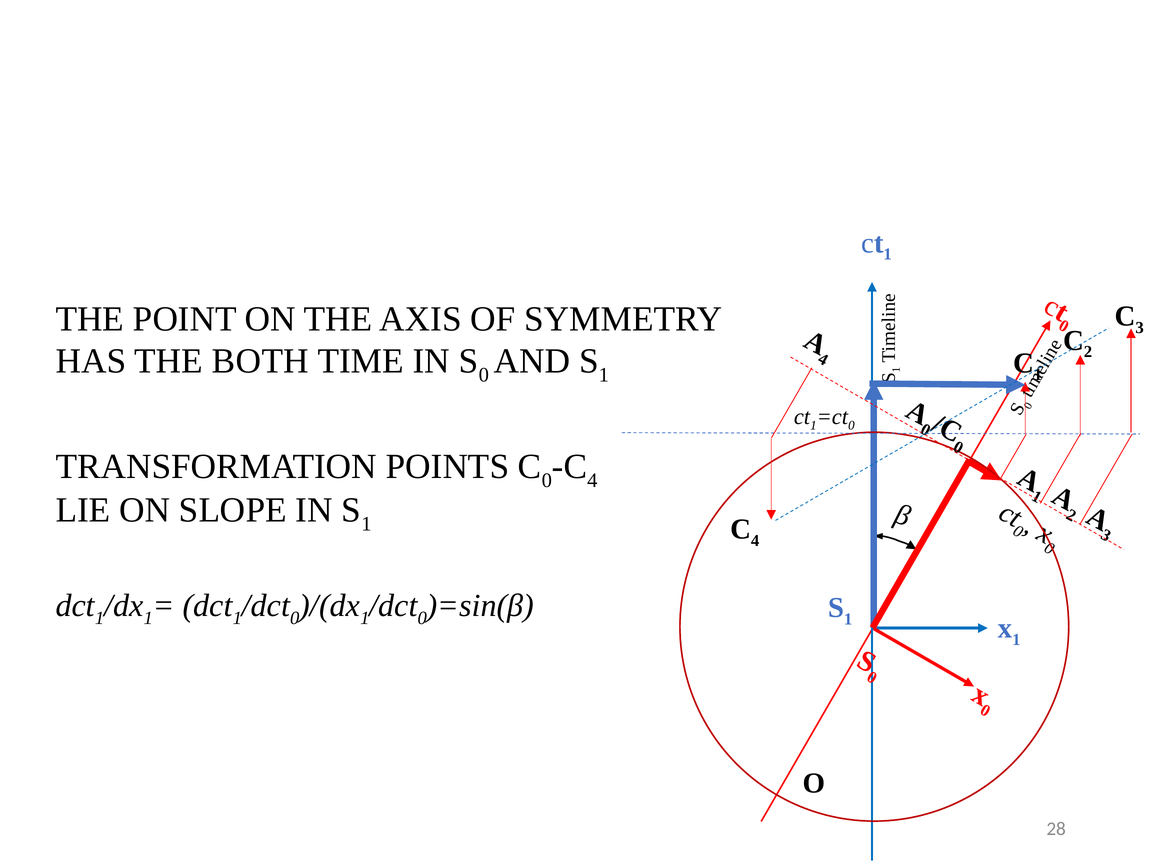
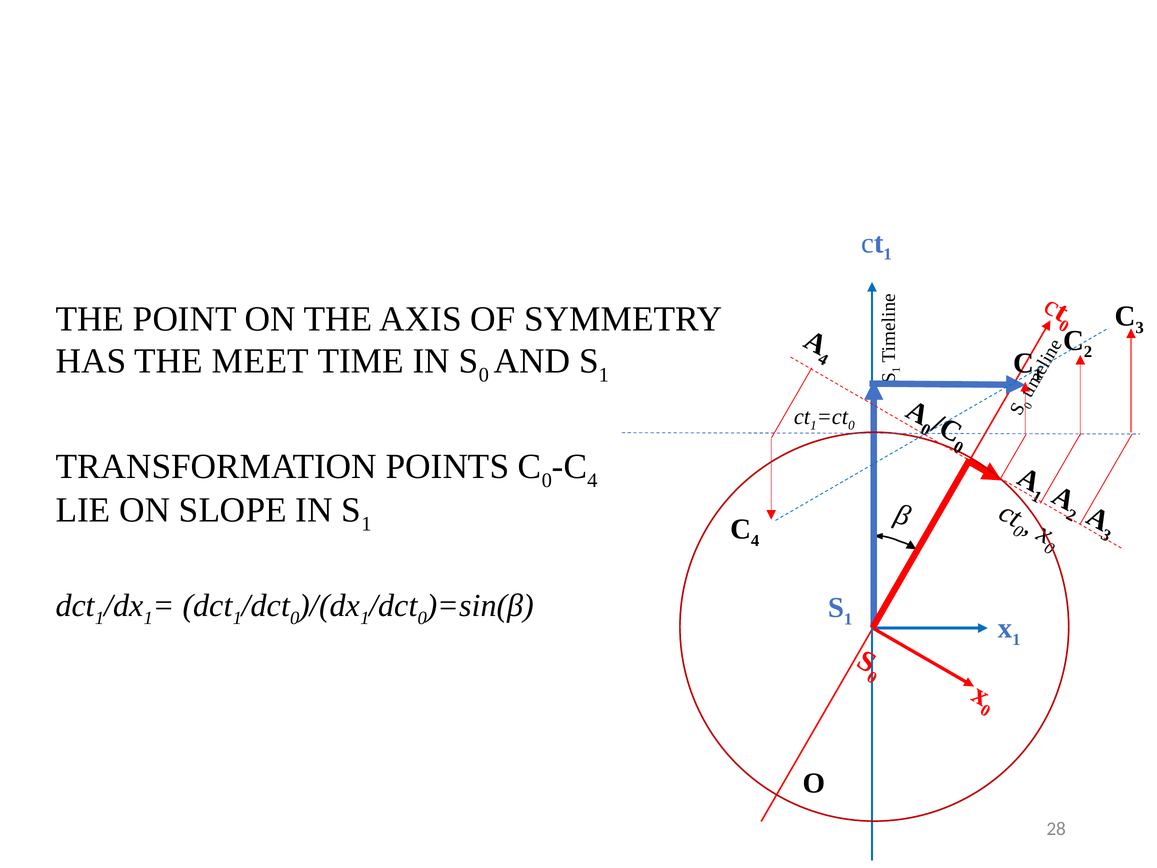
BOTH: BOTH -> MEET (260, 361)
